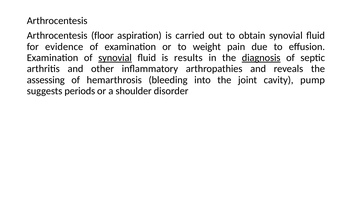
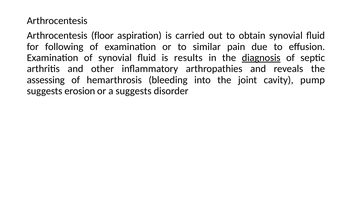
evidence: evidence -> following (64, 47)
weight: weight -> similar (207, 47)
synovial underline: present -> none (115, 58)
periods: periods -> erosion (80, 91)
a shoulder: shoulder -> suggests (134, 91)
